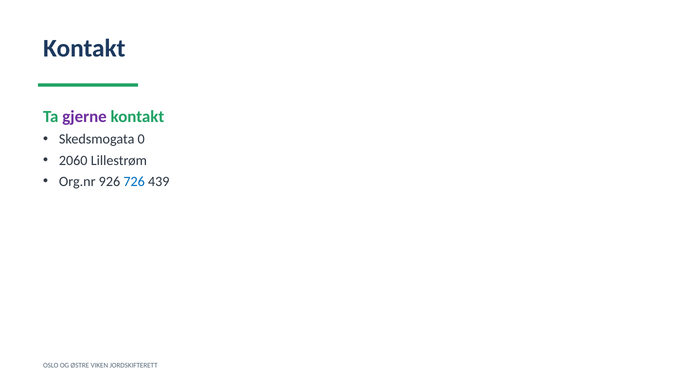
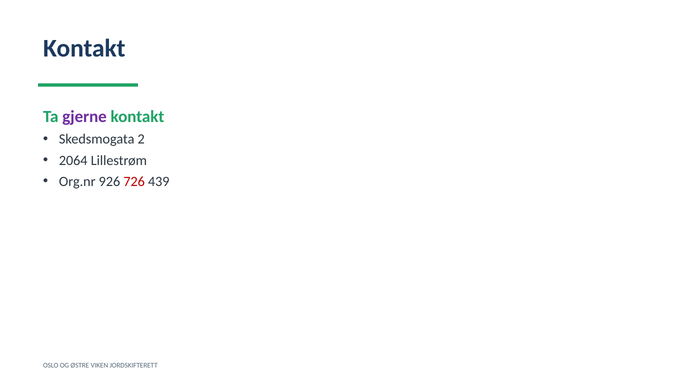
0: 0 -> 2 (141, 139)
2060: 2060 -> 2064 (73, 160)
726 colour: blue -> red (134, 182)
